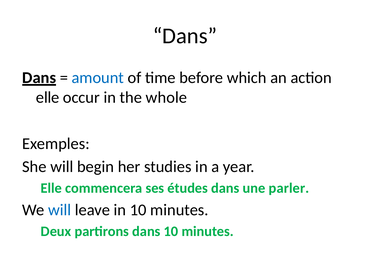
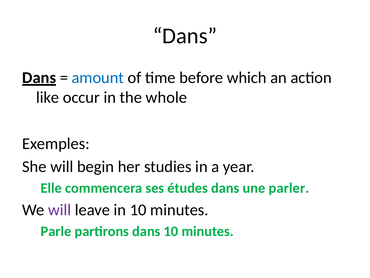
elle: elle -> like (48, 97)
will colour: blue -> purple (60, 210)
Deux: Deux -> Parle (56, 231)
